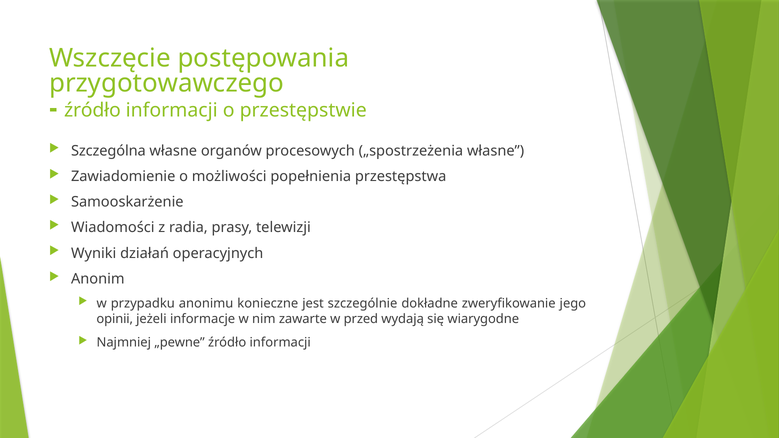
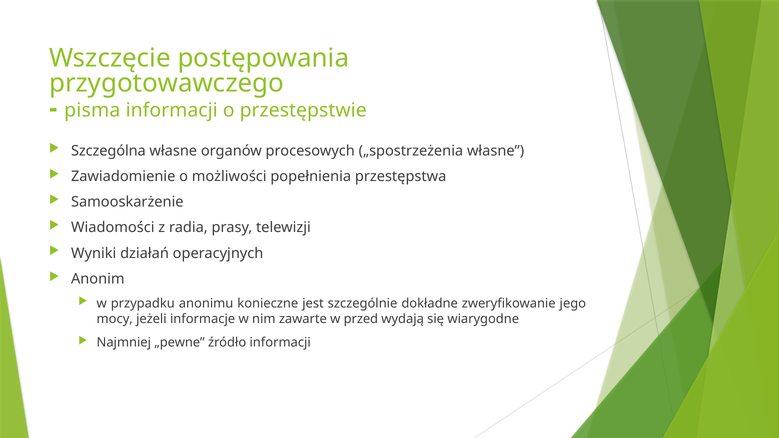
źródło: źródło -> pisma (92, 110)
opinii: opinii -> mocy (115, 319)
